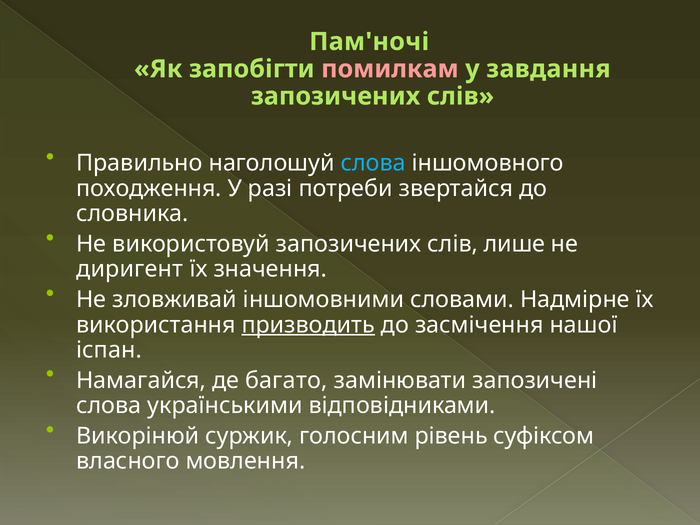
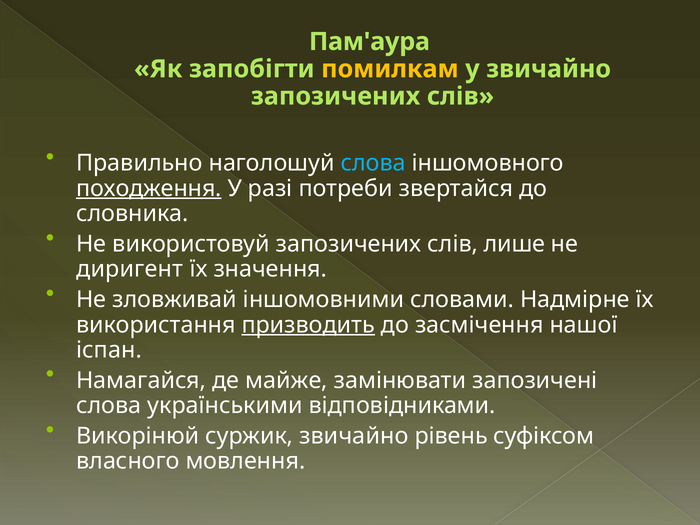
Пам'ночі: Пам'ночі -> Пам'аура (369, 42)
помилкам colour: pink -> yellow (390, 69)
у завдання: завдання -> звичайно (549, 69)
походження underline: none -> present (149, 188)
багато: багато -> майже (286, 380)
суржик голосним: голосним -> звичайно (354, 436)
